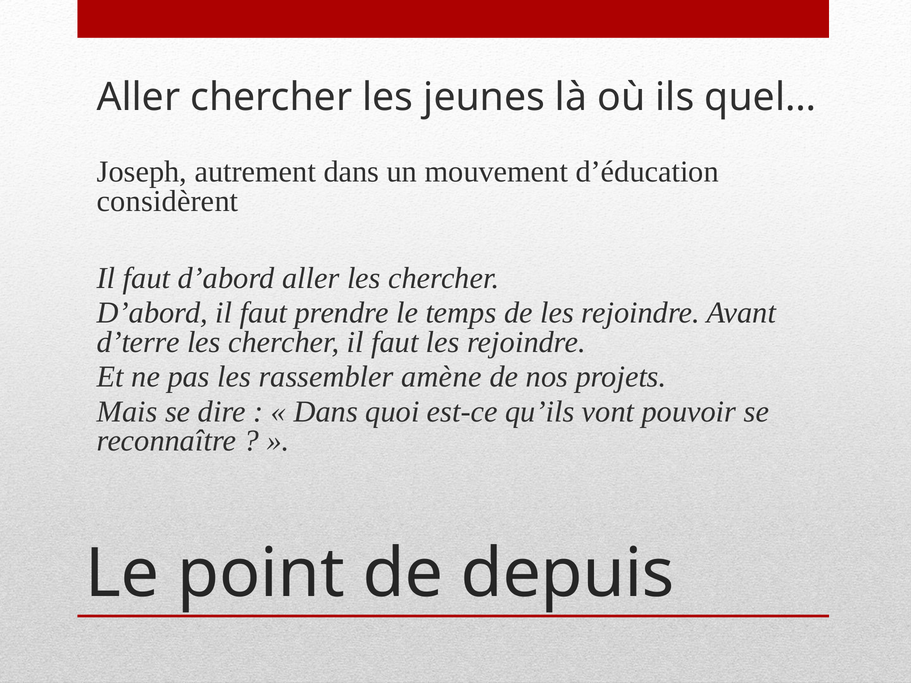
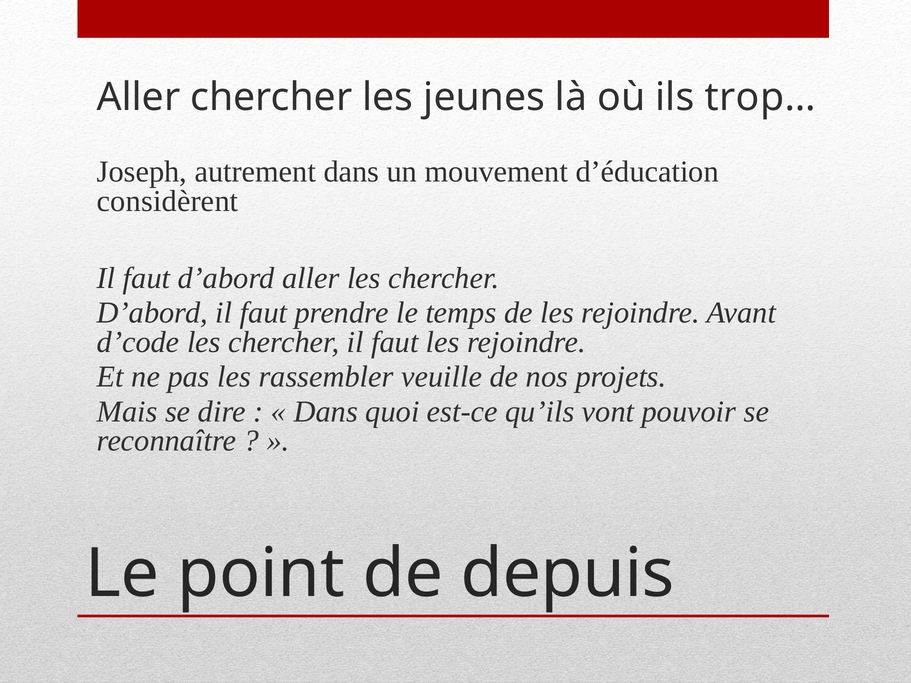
quel…: quel… -> trop… (760, 98)
d’terre: d’terre -> d’code (138, 342)
amène: amène -> veuille (442, 377)
